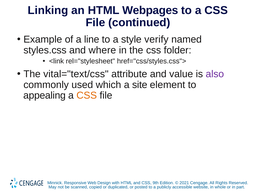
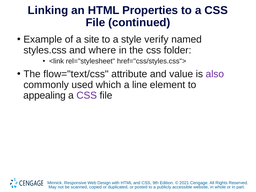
Webpages: Webpages -> Properties (150, 10)
line: line -> site (92, 39)
vital="text/css: vital="text/css -> flow="text/css (76, 74)
site: site -> line (140, 85)
CSS colour: orange -> purple (87, 95)
